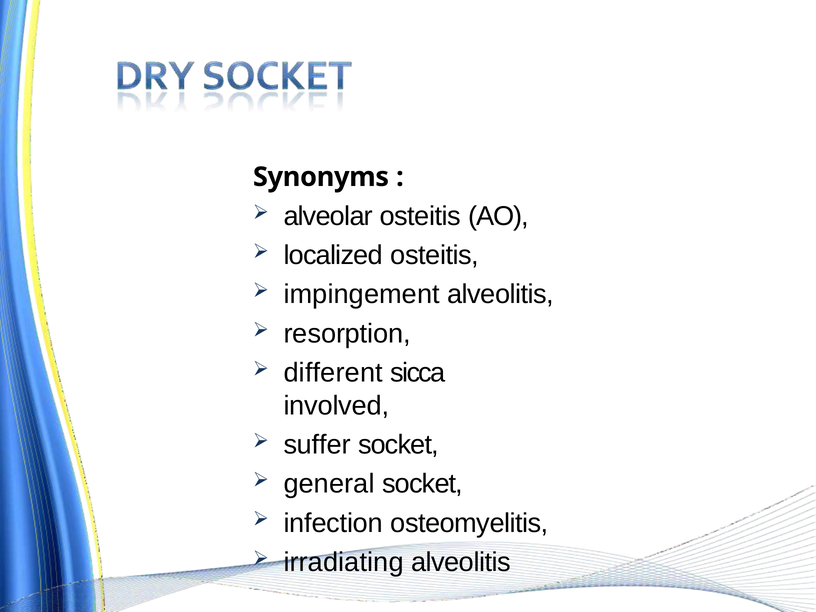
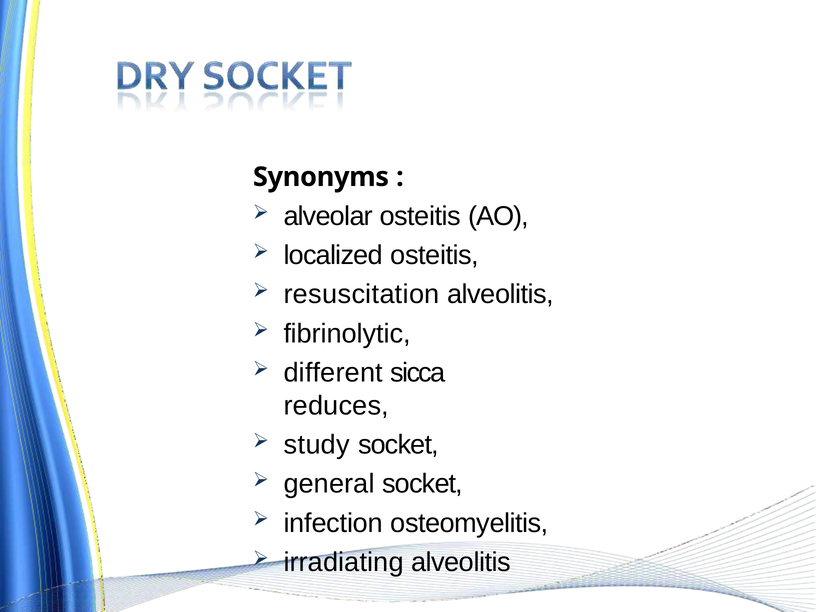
impingement: impingement -> resuscitation (362, 295)
resorption: resorption -> fibrinolytic (347, 334)
involved: involved -> reduces (336, 406)
suffer: suffer -> study (317, 445)
